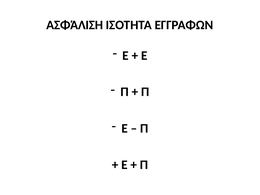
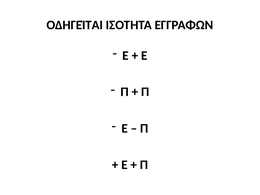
ΑΣΦΆΛΙΣΗ: ΑΣΦΆΛΙΣΗ -> ΟΔΗΓΕΊΤΑΙ (75, 25)
